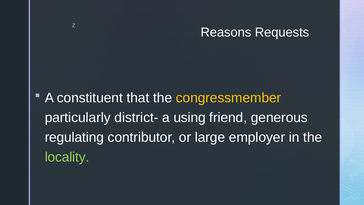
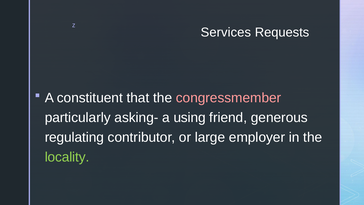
Reasons: Reasons -> Services (226, 32)
congressmember colour: yellow -> pink (229, 98)
district-: district- -> asking- (136, 118)
